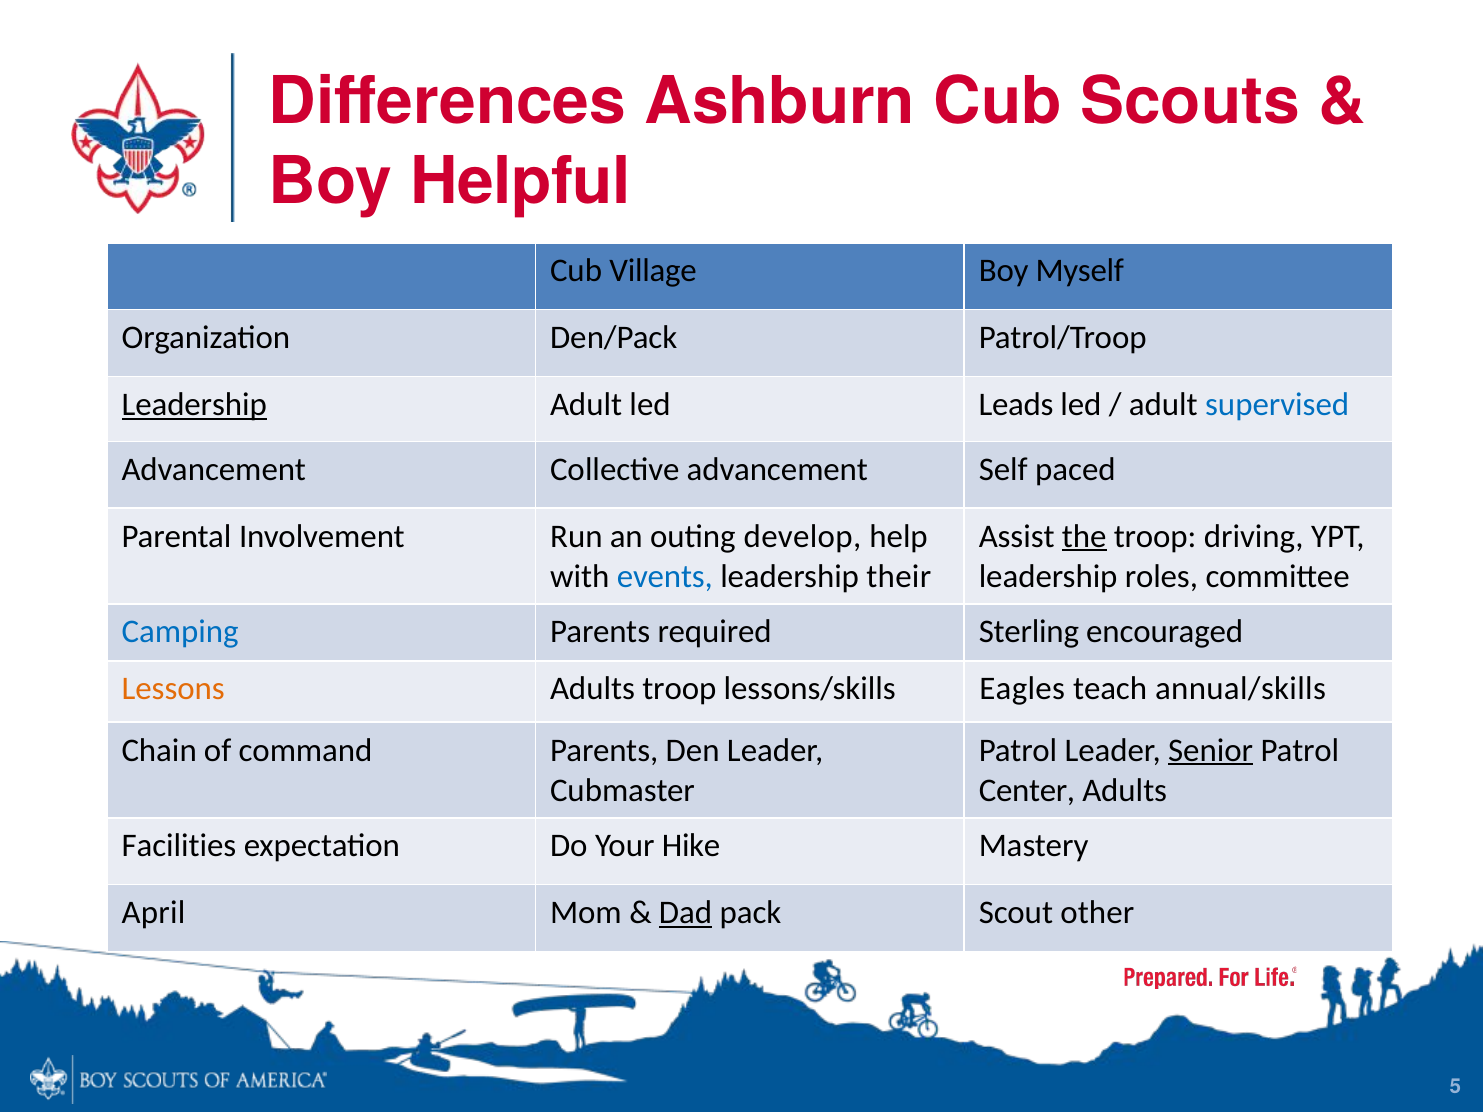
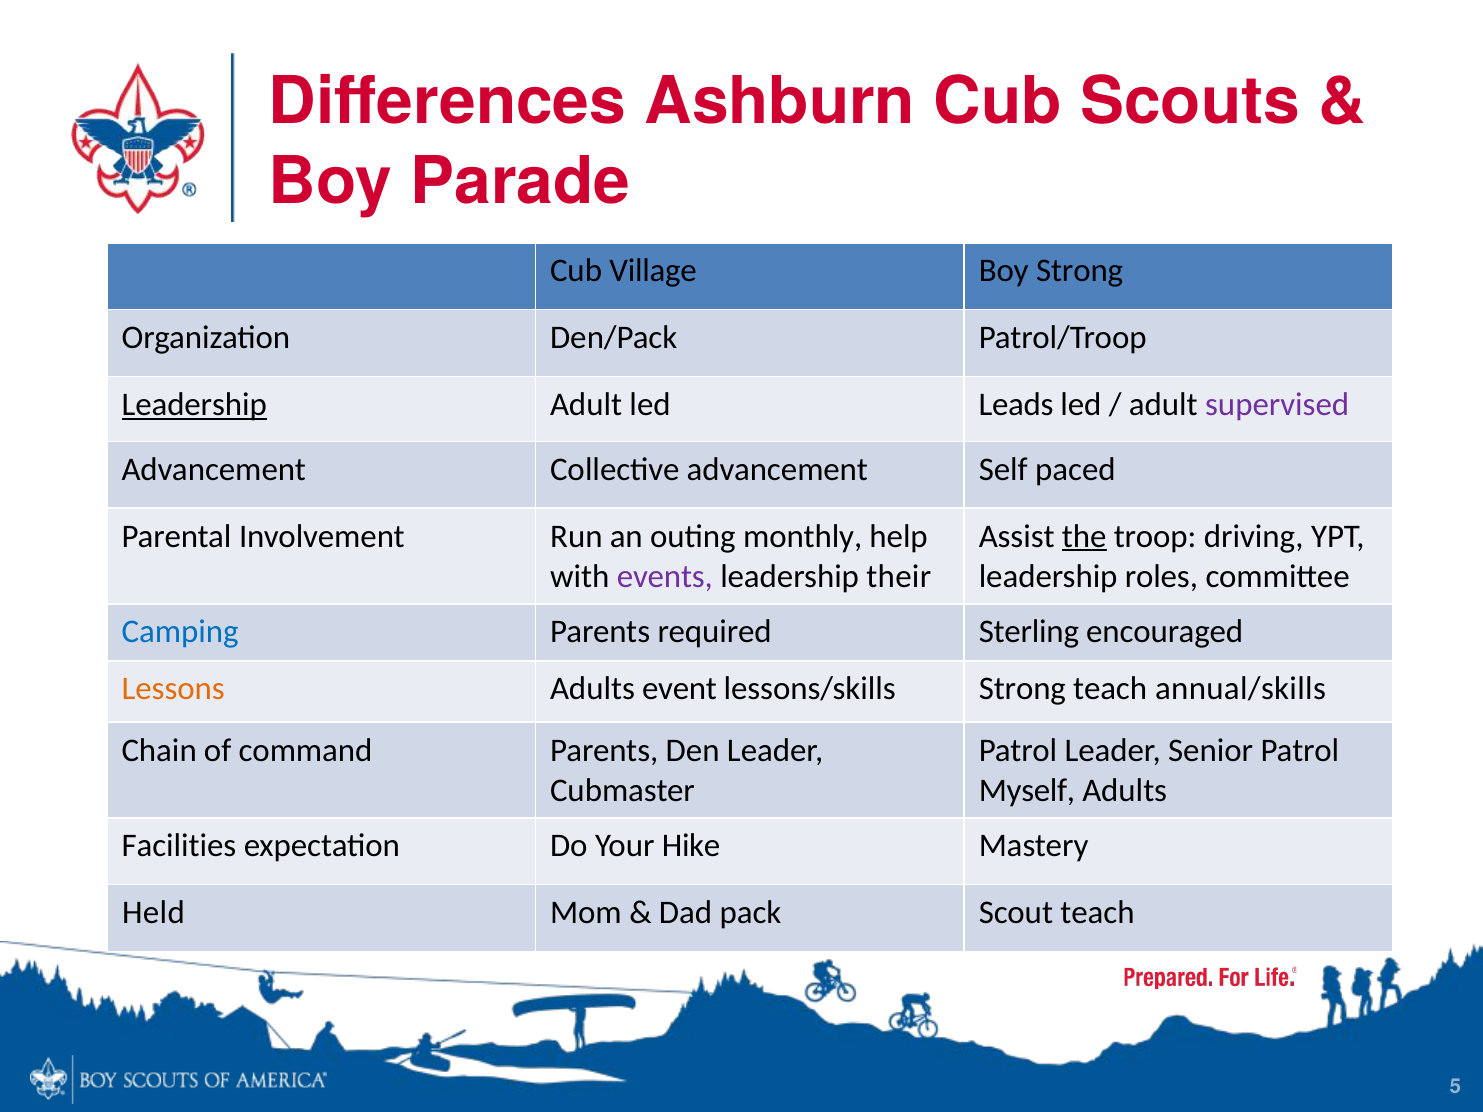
Helpful: Helpful -> Parade (520, 181)
Boy Myself: Myself -> Strong (1080, 271)
supervised colour: blue -> purple (1277, 404)
develop: develop -> monthly (803, 536)
events colour: blue -> purple (665, 577)
Adults troop: troop -> event (679, 689)
lessons/skills Eagles: Eagles -> Strong (1022, 689)
Senior underline: present -> none (1211, 750)
Center: Center -> Myself (1027, 791)
April: April -> Held (153, 913)
Dad underline: present -> none (686, 913)
Scout other: other -> teach (1097, 913)
